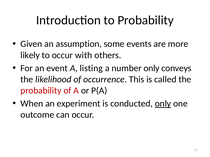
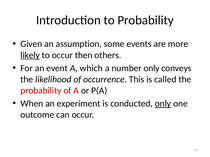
likely underline: none -> present (30, 55)
with: with -> then (84, 55)
listing: listing -> which (91, 68)
